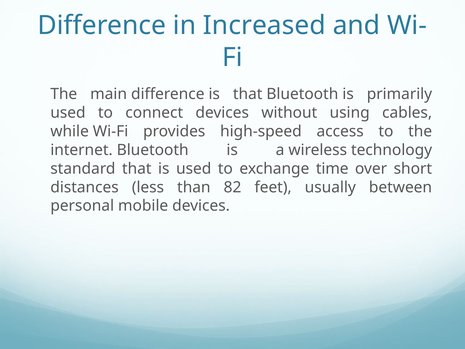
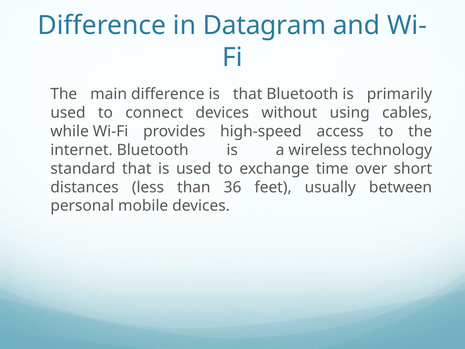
Increased: Increased -> Datagram (265, 26)
82: 82 -> 36 (233, 187)
